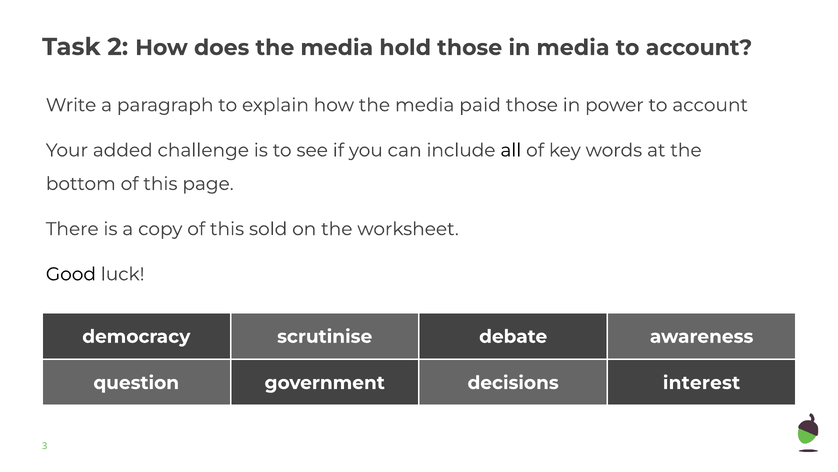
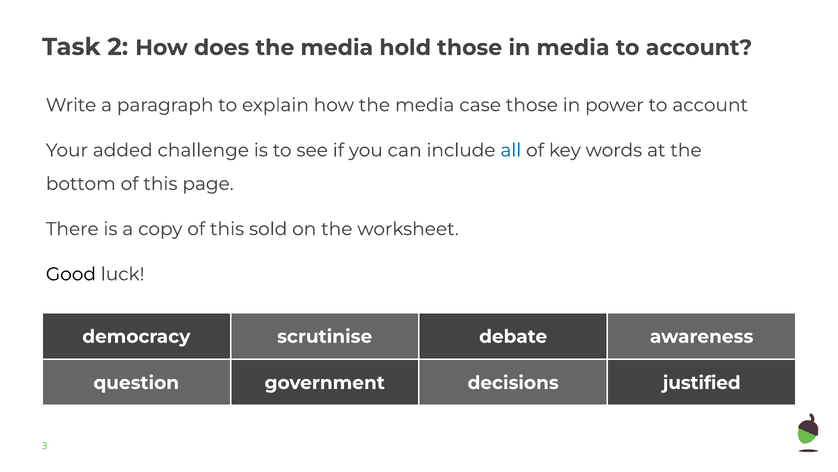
paid: paid -> case (480, 105)
all colour: black -> blue (511, 150)
interest: interest -> justified (702, 382)
